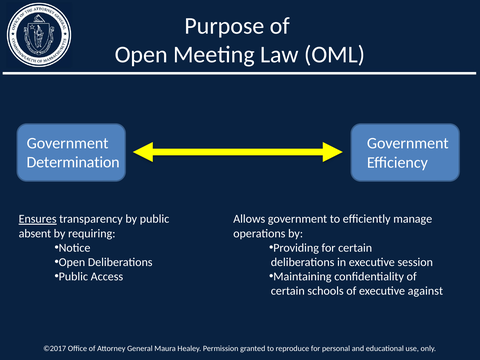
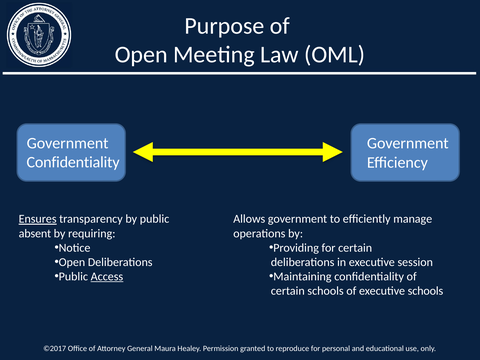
Determination: Determination -> Confidentiality (73, 162)
Access underline: none -> present (107, 277)
executive against: against -> schools (425, 291)
